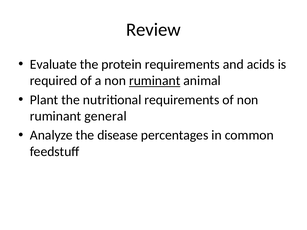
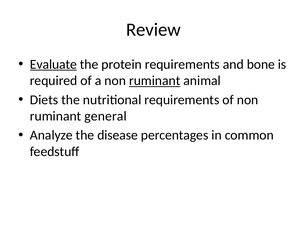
Evaluate underline: none -> present (53, 64)
acids: acids -> bone (261, 64)
Plant: Plant -> Diets (44, 100)
